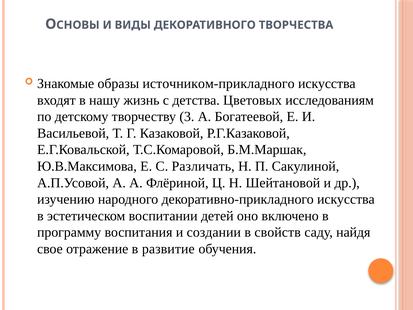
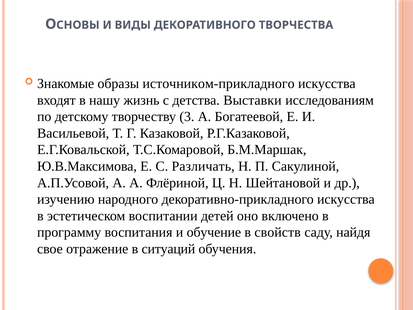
Цветовых: Цветовых -> Выставки (252, 100)
создании: создании -> обучение (214, 232)
развитие: развитие -> ситуаций (168, 249)
